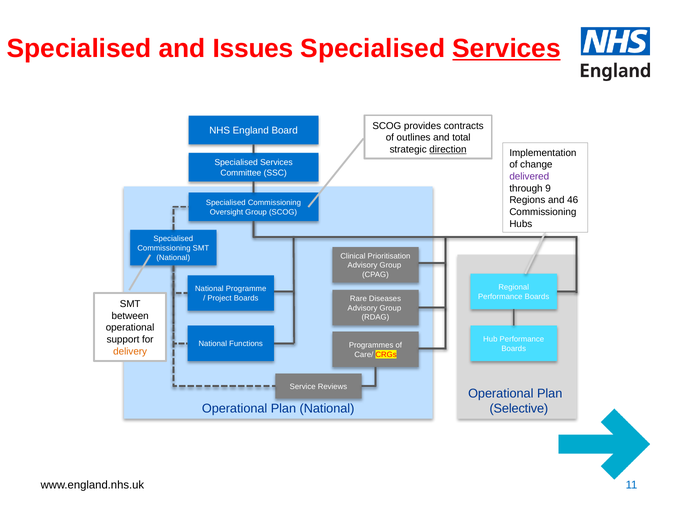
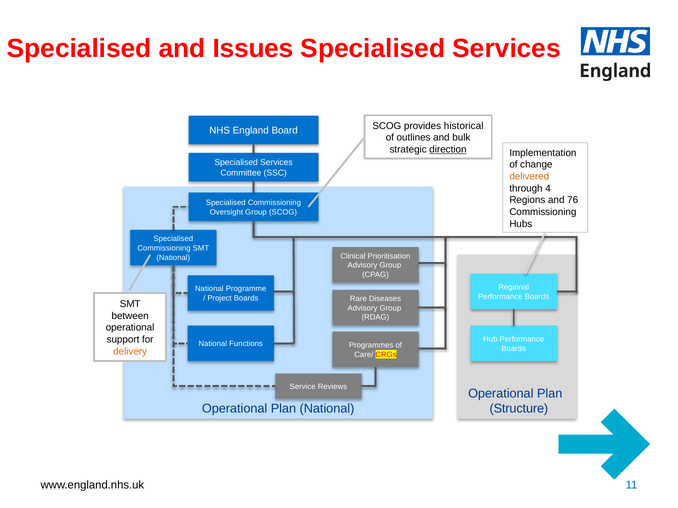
Services underline: present -> none (507, 49)
contracts: contracts -> historical (464, 126)
total: total -> bulk (461, 138)
delivered colour: purple -> orange (529, 177)
9: 9 -> 4 (548, 189)
46: 46 -> 76 (573, 200)
Selective: Selective -> Structure (519, 409)
